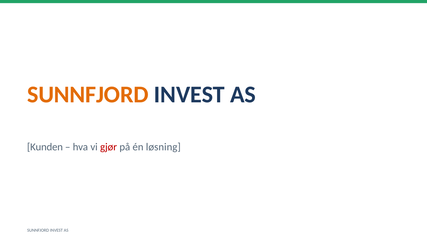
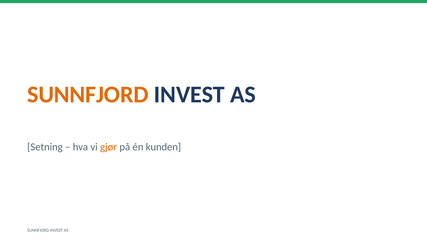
Kunden: Kunden -> Setning (45, 147)
gjør colour: red -> orange (109, 147)
løsning: løsning -> kunden (163, 147)
